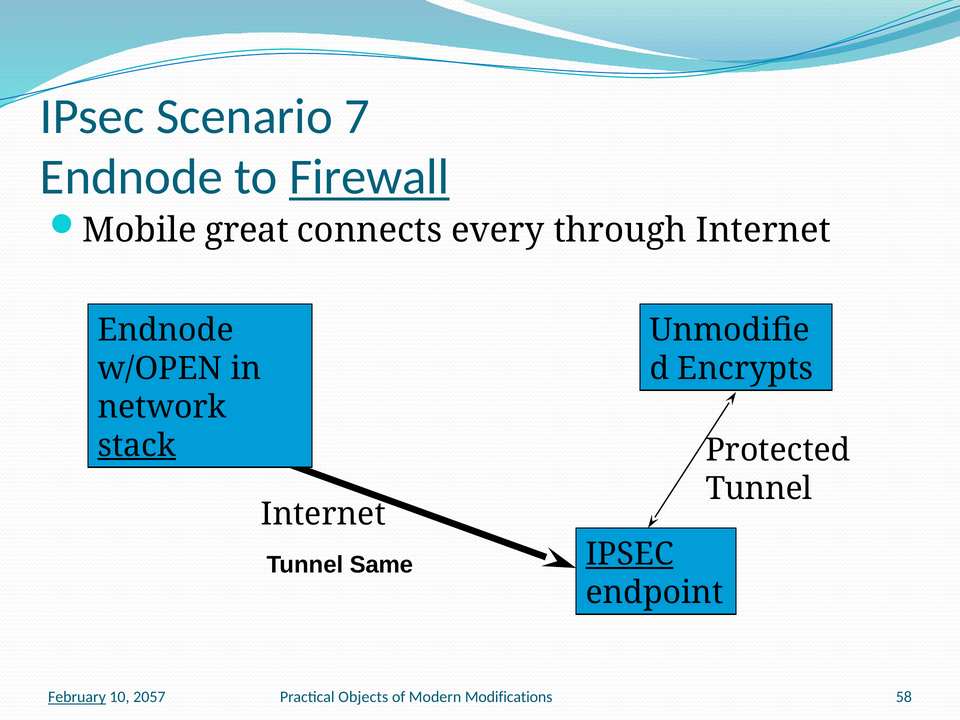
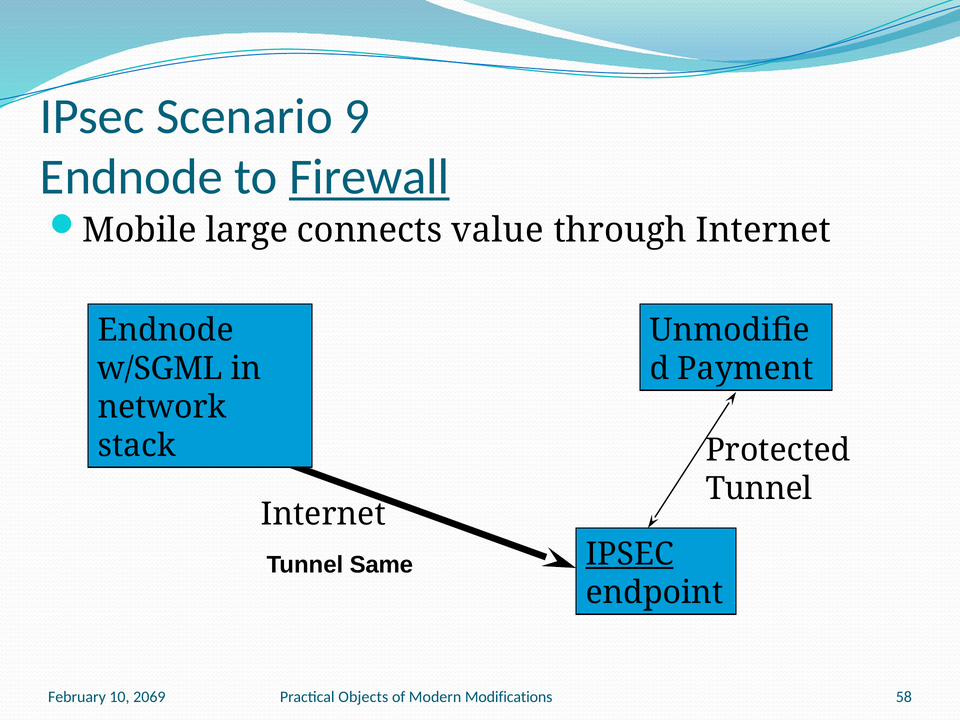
7: 7 -> 9 (357, 116)
great: great -> large (247, 230)
every: every -> value (498, 230)
w/OPEN: w/OPEN -> w/SGML (160, 369)
Encrypts: Encrypts -> Payment (745, 369)
stack underline: present -> none (137, 445)
February underline: present -> none (77, 697)
2057: 2057 -> 2069 (149, 697)
